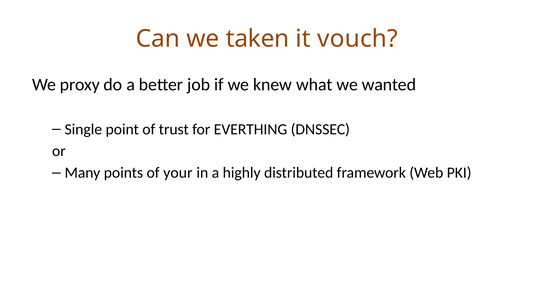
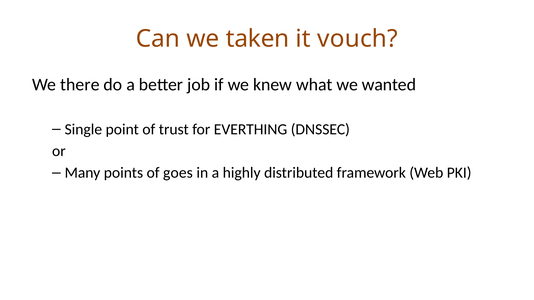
proxy: proxy -> there (80, 85)
your: your -> goes (178, 173)
